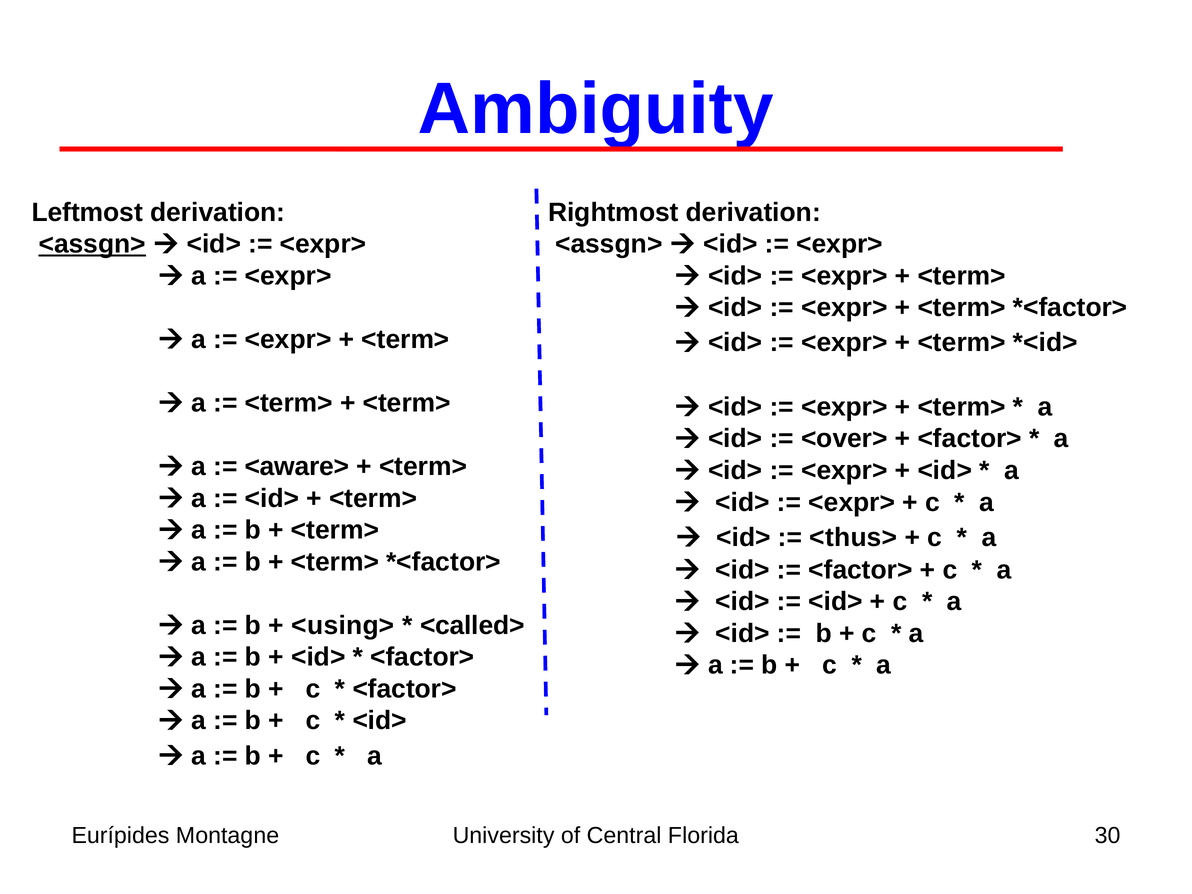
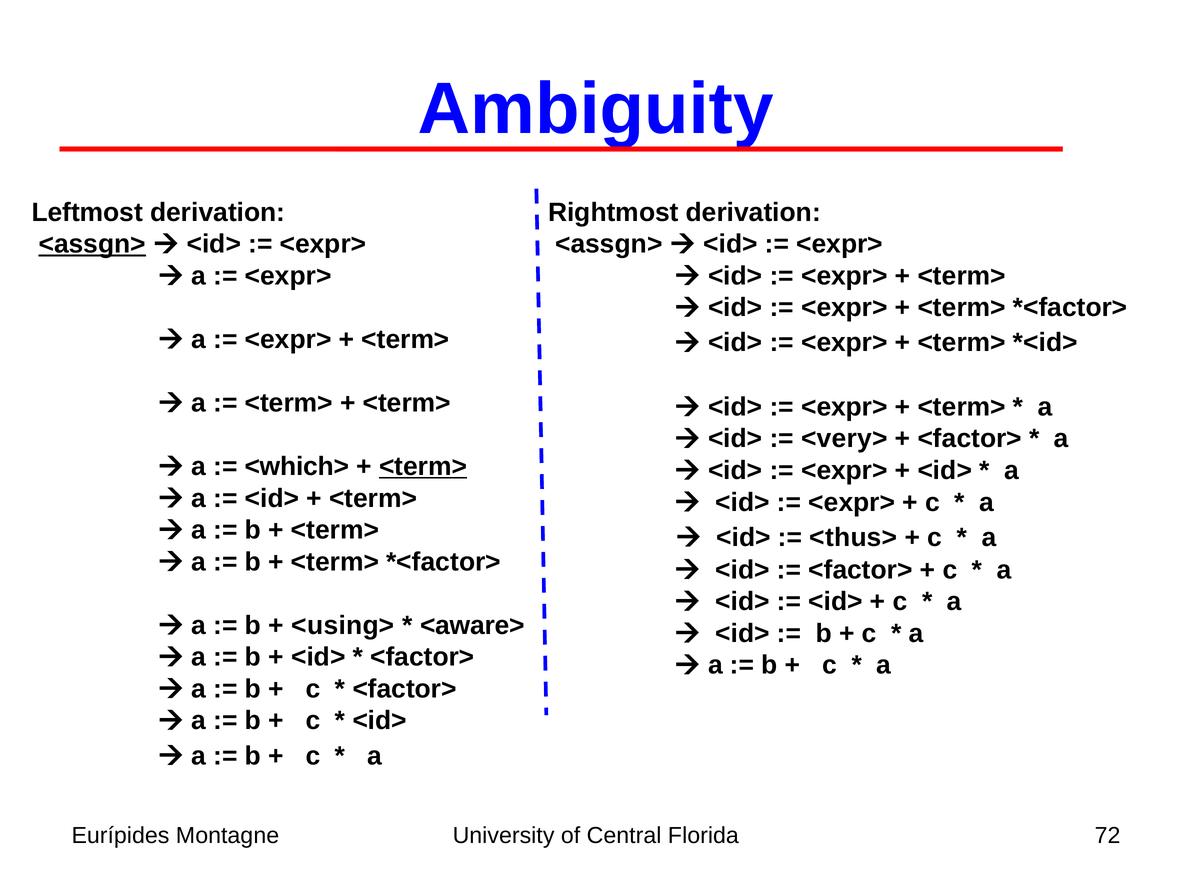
<over>: <over> -> <very> (844, 439)
<aware>: <aware> -> <which> (297, 467)
<term> underline: none -> present (423, 467)
<called>: <called> -> <aware> (472, 625)
30: 30 -> 72 (1108, 836)
